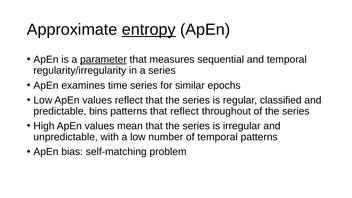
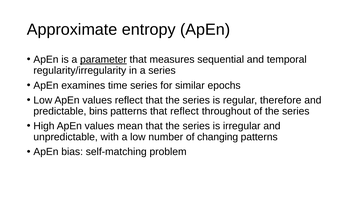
entropy underline: present -> none (149, 30)
classified: classified -> therefore (281, 100)
of temporal: temporal -> changing (218, 137)
